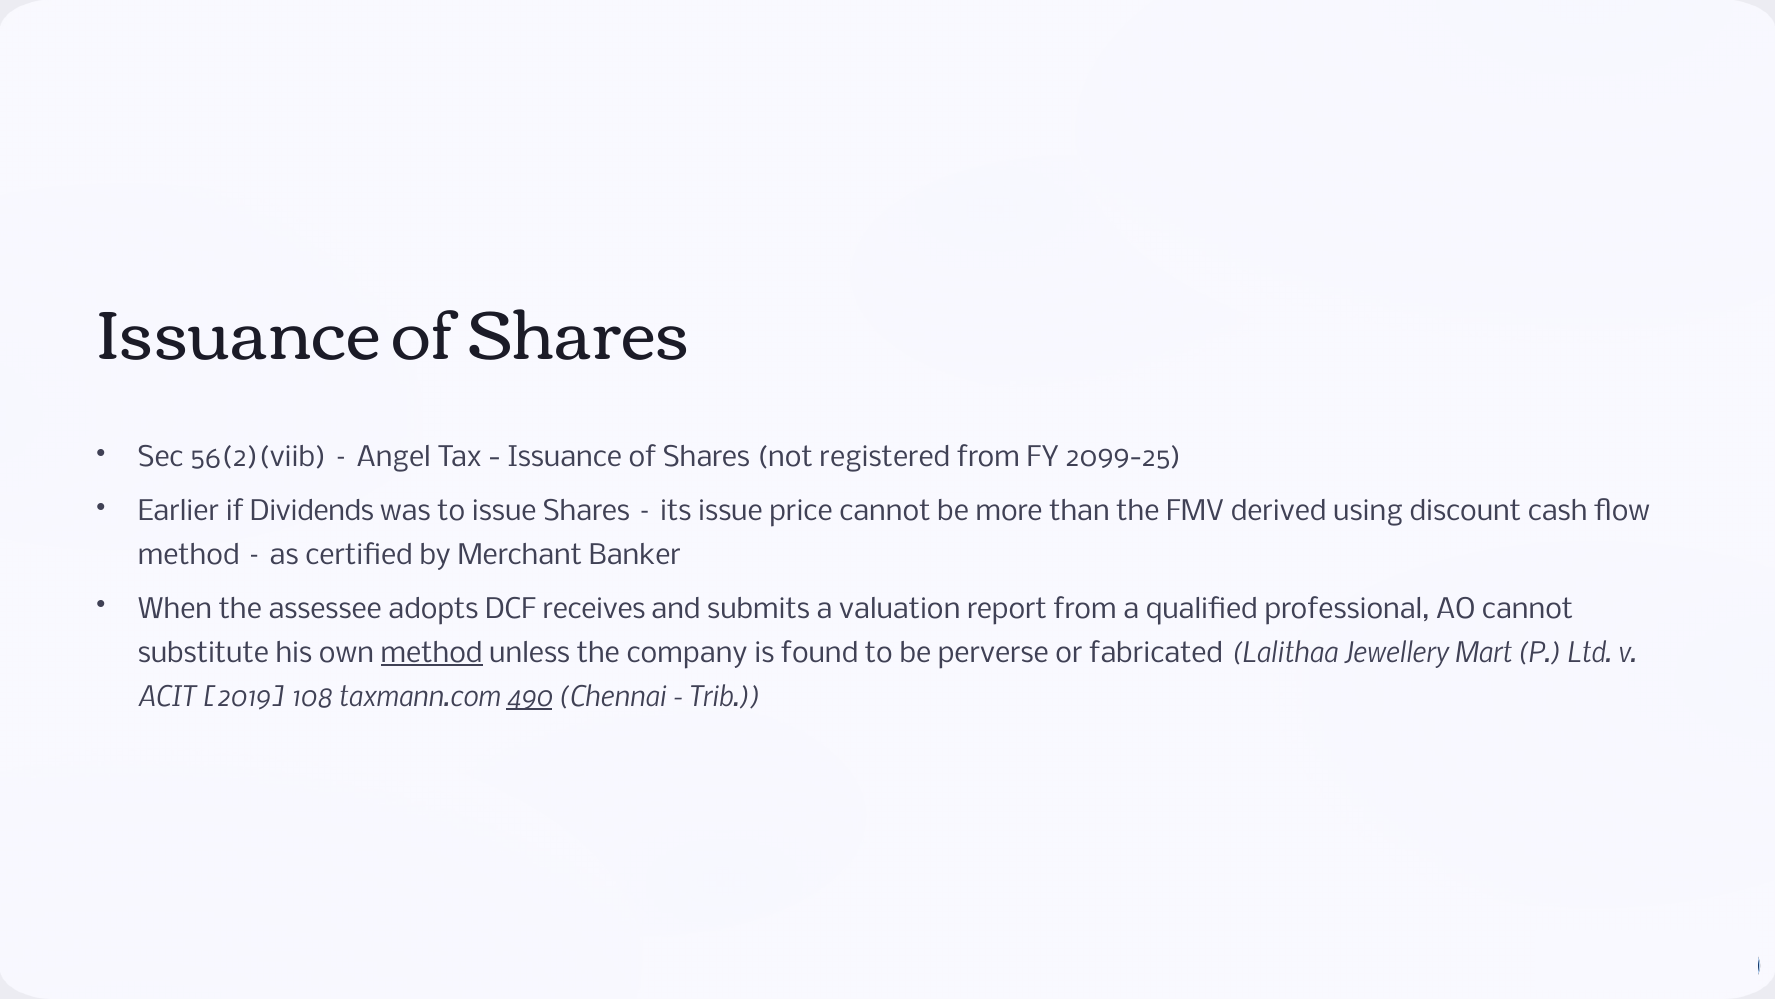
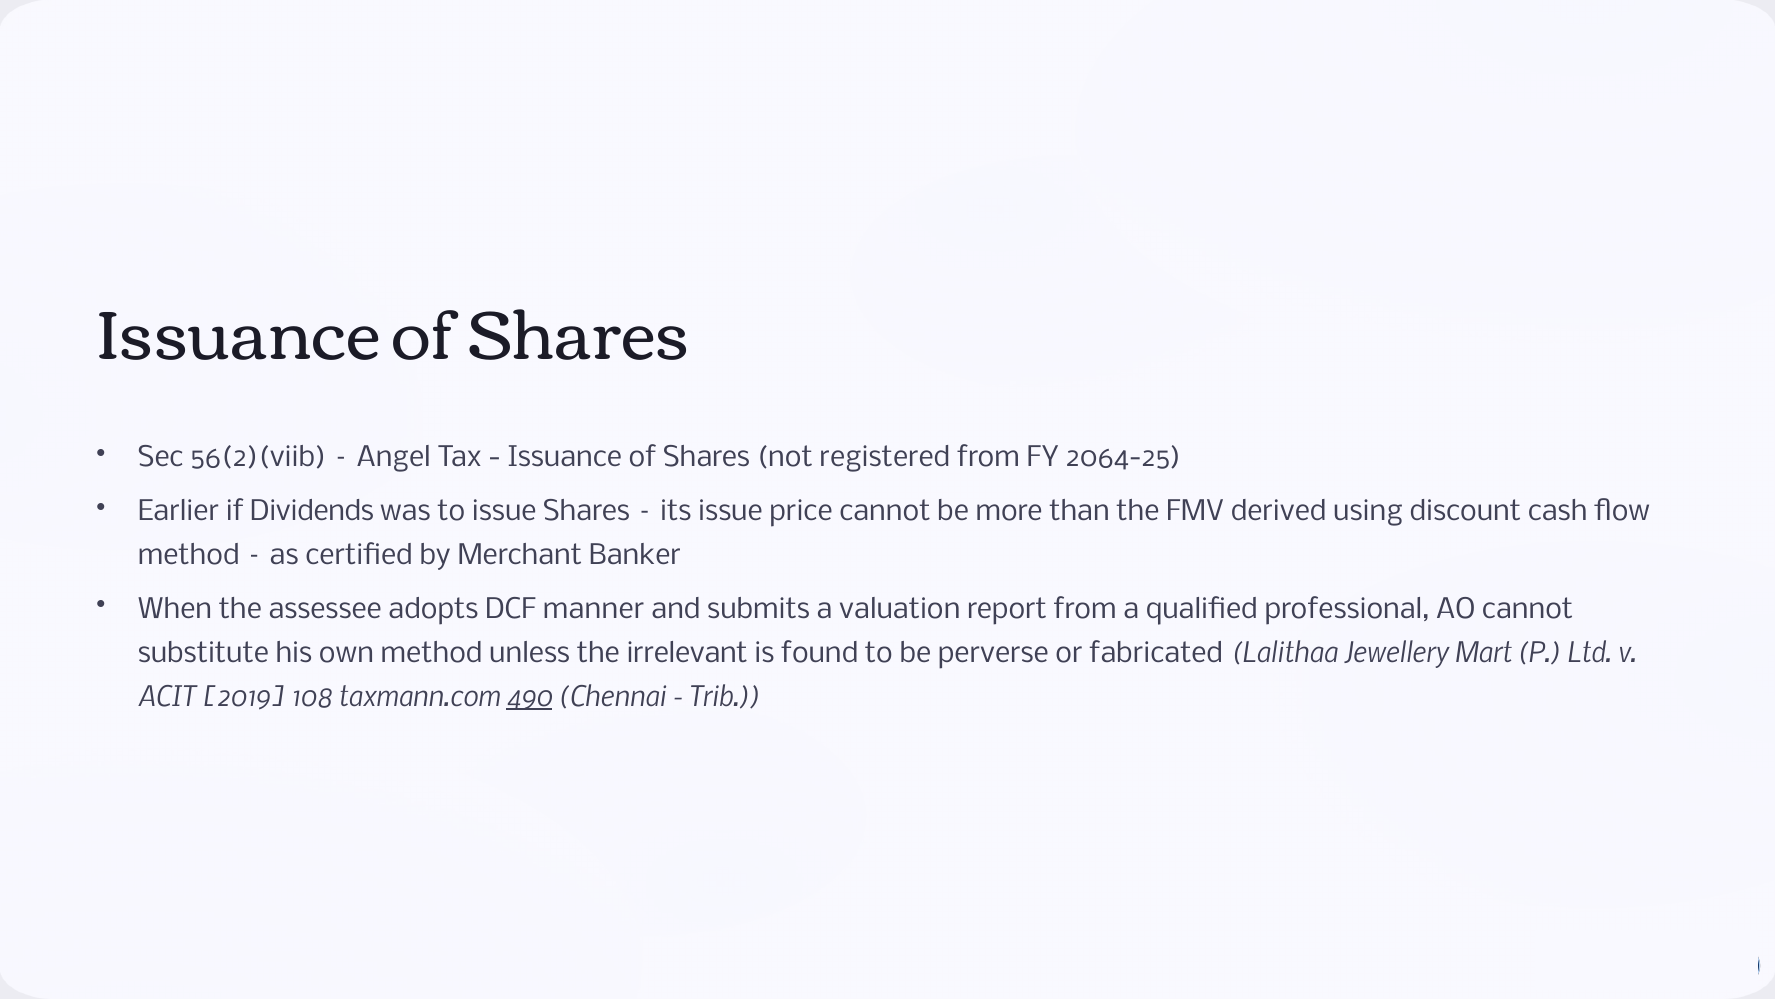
2099-25: 2099-25 -> 2064-25 (1123, 458)
receives: receives -> manner (594, 609)
method underline: present -> none (432, 653)
company: company -> irrelevant (687, 653)
